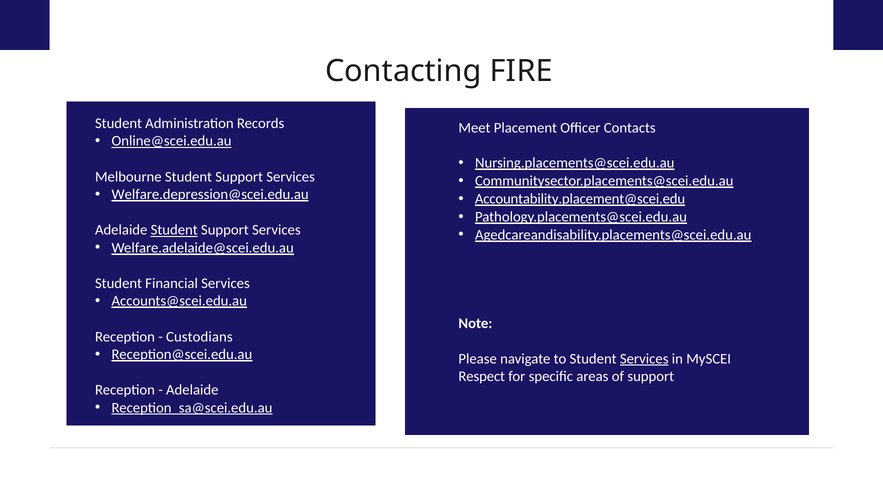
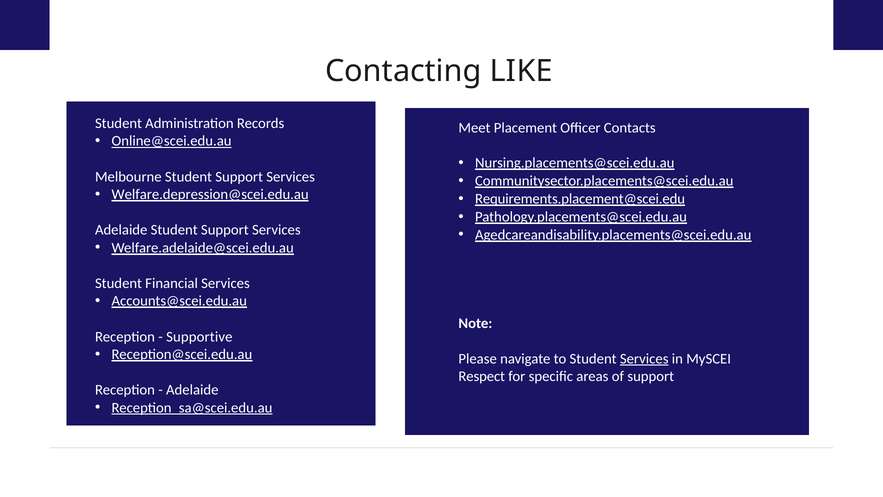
FIRE: FIRE -> LIKE (521, 71)
Accountability.placement@scei.edu: Accountability.placement@scei.edu -> Requirements.placement@scei.edu (580, 199)
Student underline: present -> none (174, 230)
Custodians: Custodians -> Supportive (199, 336)
